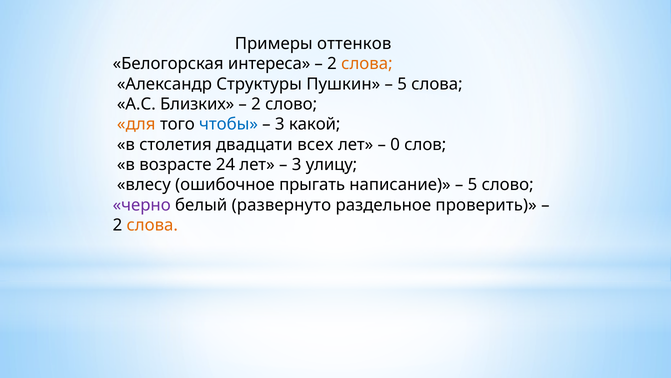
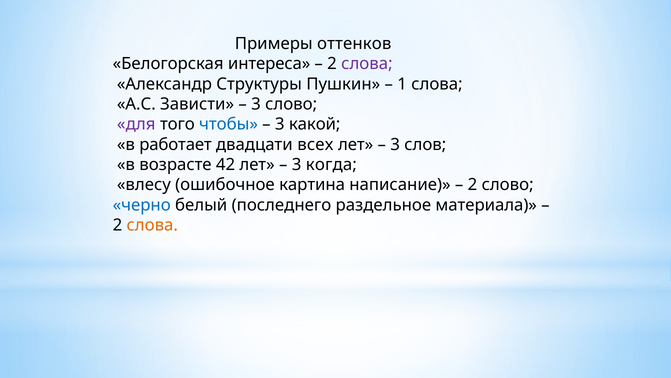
слова colour: orange -> purple (367, 64)
5: 5 -> 1 (402, 84)
Близких: Близких -> Зависти (197, 104)
2: 2 -> 3 (256, 104)
для colour: orange -> purple (136, 124)
столетия: столетия -> работает (176, 144)
0: 0 -> 3 (395, 144)
24: 24 -> 42 (226, 164)
улицу: улицу -> когда (331, 164)
прыгать: прыгать -> картина (312, 185)
5: 5 -> 2 (473, 185)
черно colour: purple -> blue (142, 205)
развернуто: развернуто -> последнего (281, 205)
проверить: проверить -> материала (486, 205)
